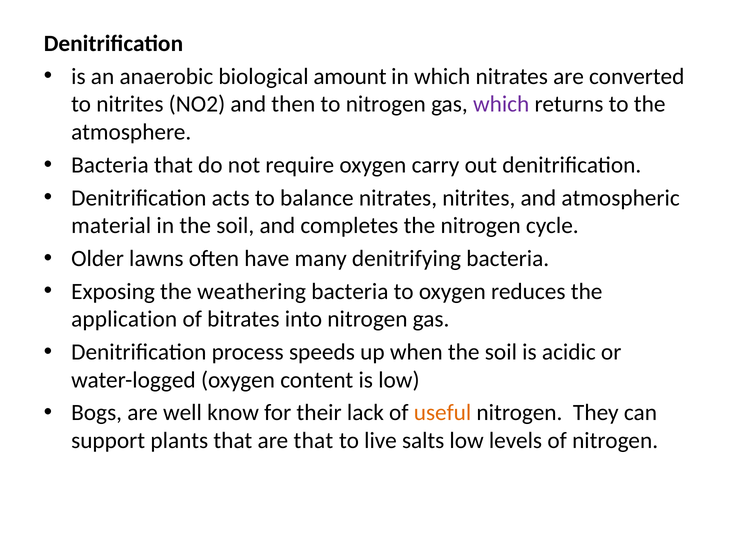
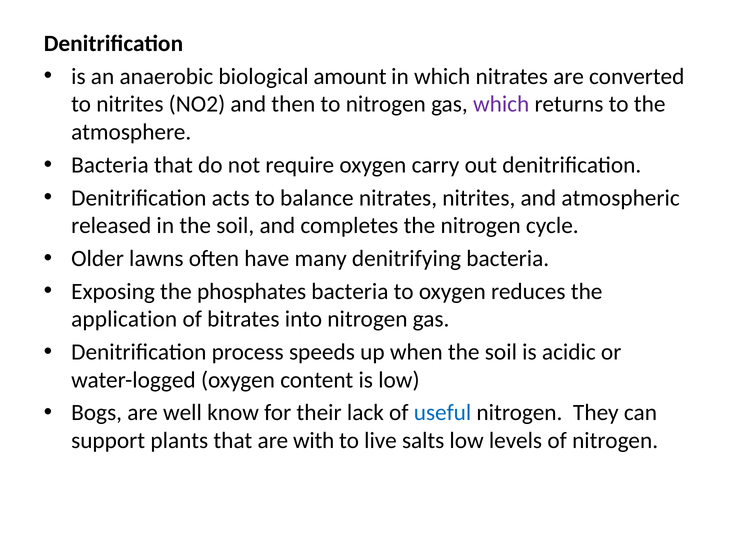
material: material -> released (111, 226)
weathering: weathering -> phosphates (252, 292)
useful colour: orange -> blue (443, 413)
are that: that -> with (314, 441)
